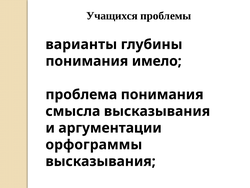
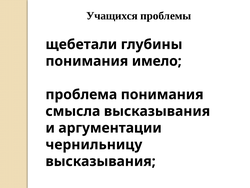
варианты: варианты -> щебетали (81, 44)
орфограммы: орфограммы -> чернильницу (94, 144)
